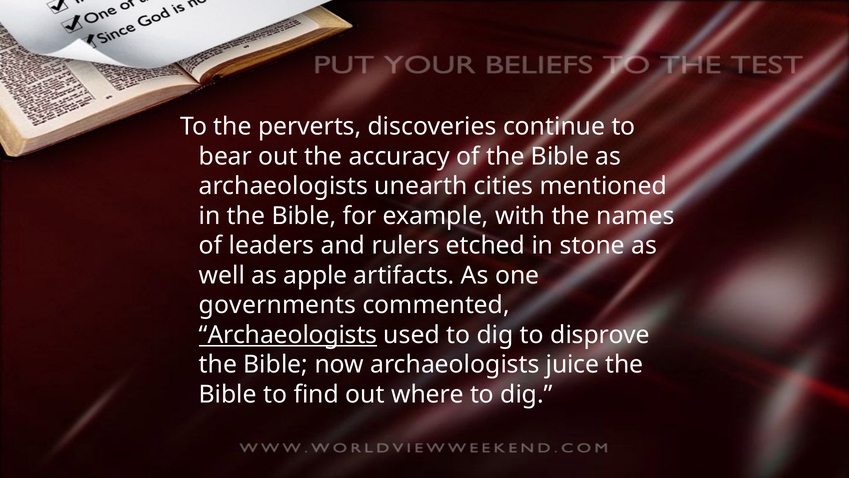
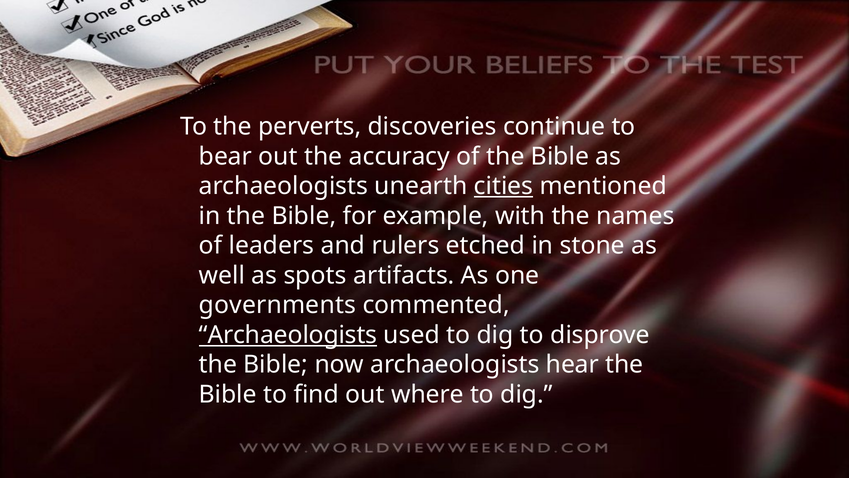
cities underline: none -> present (504, 186)
apple: apple -> spots (315, 275)
juice: juice -> hear (572, 364)
